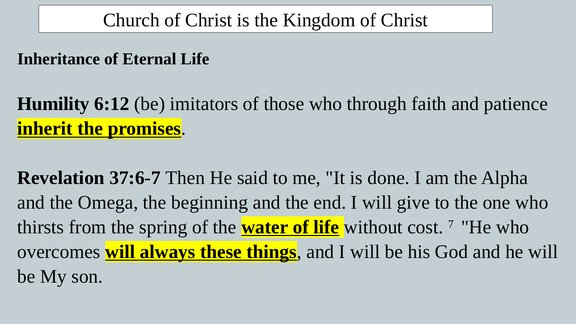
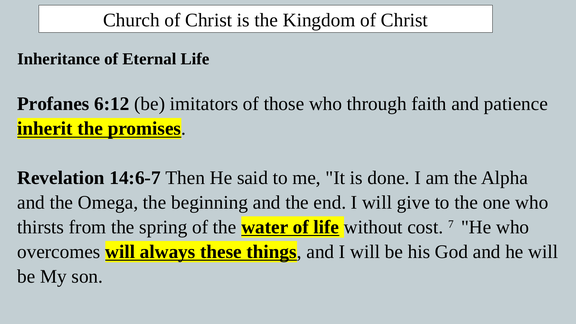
Humility: Humility -> Profanes (53, 104)
37:6-7: 37:6-7 -> 14:6-7 (135, 178)
